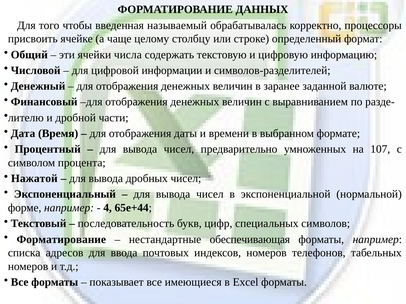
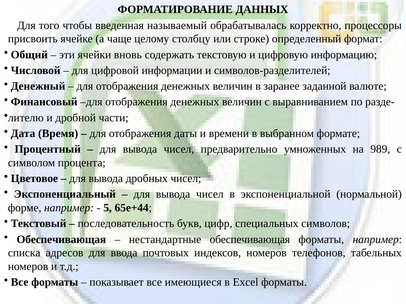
числа: числа -> вновь (128, 55)
107: 107 -> 989 (380, 149)
Нажатой: Нажатой -> Цветовое (34, 179)
4: 4 -> 5 (108, 208)
Форматирование: Форматирование -> Обеспечивающая (61, 240)
